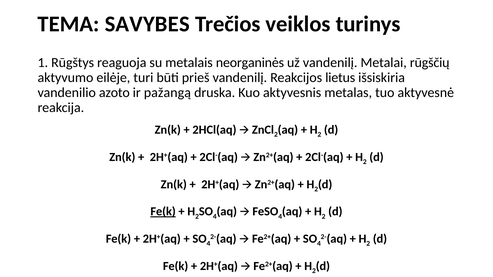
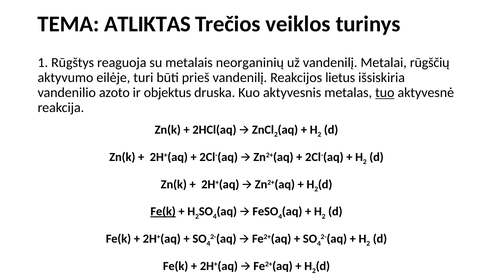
SAVYBES: SAVYBES -> ATLIKTAS (147, 24)
neorganinės: neorganinės -> neorganinių (250, 63)
pažangą: pažangą -> objektus (168, 93)
tuo underline: none -> present (385, 93)
